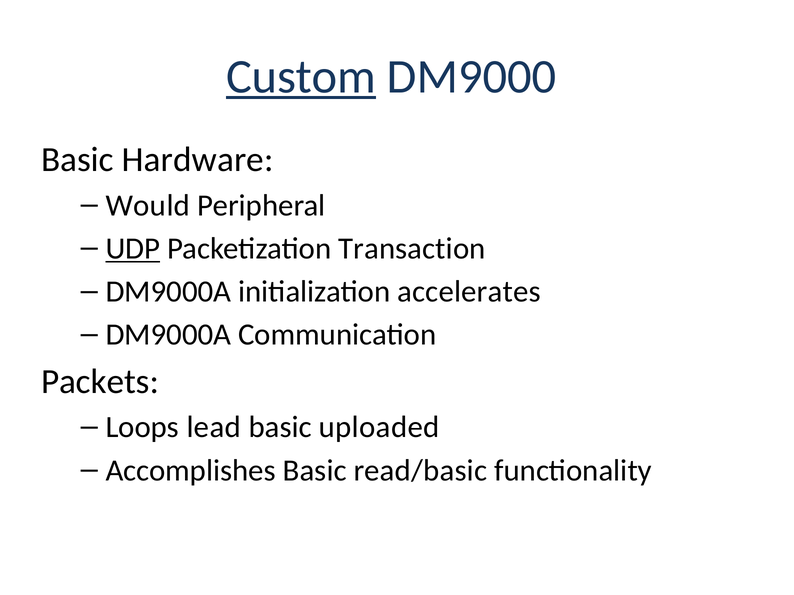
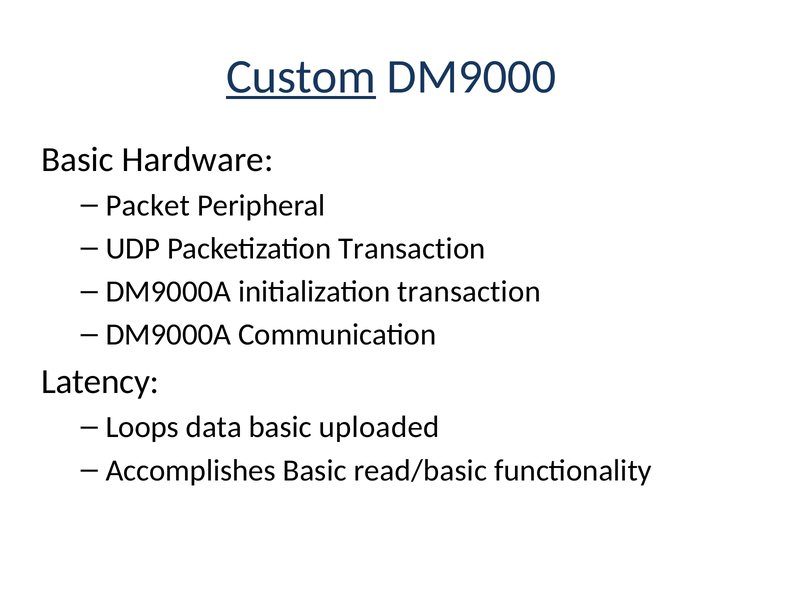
Would: Would -> Packet (148, 206)
UDP underline: present -> none (133, 249)
initialization accelerates: accelerates -> transaction (469, 292)
Packets: Packets -> Latency (100, 382)
lead: lead -> data (214, 428)
